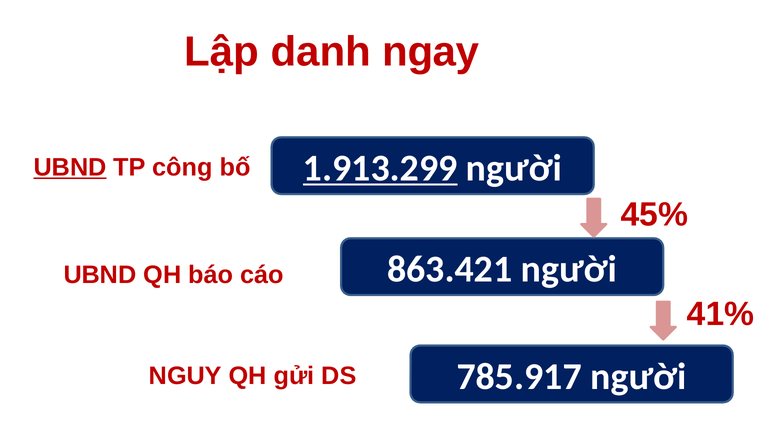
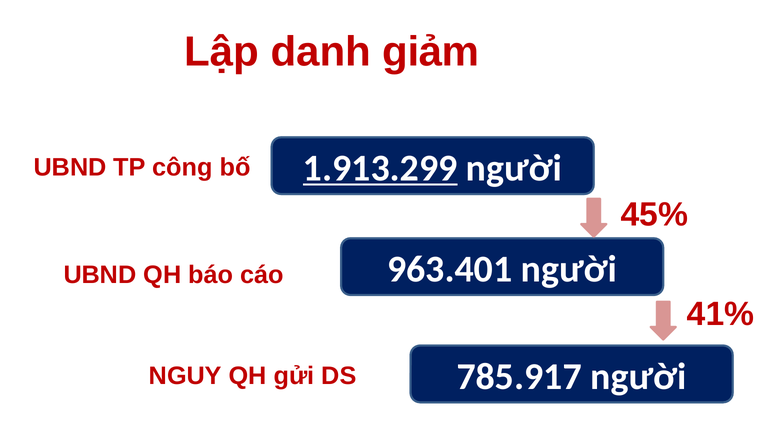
ngay: ngay -> giảm (431, 52)
UBND underline: present -> none (70, 168)
863.421: 863.421 -> 963.401 (450, 270)
